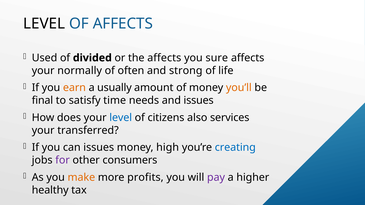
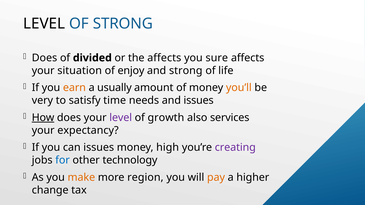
OF AFFECTS: AFFECTS -> STRONG (123, 24)
Used: Used -> Does (44, 58)
normally: normally -> situation (80, 71)
often: often -> enjoy (131, 71)
final: final -> very (42, 101)
How underline: none -> present (43, 118)
level colour: blue -> purple (121, 118)
citizens: citizens -> growth (166, 118)
transferred: transferred -> expectancy (88, 131)
creating colour: blue -> purple (235, 148)
for colour: purple -> blue (63, 160)
consumers: consumers -> technology (130, 160)
profits: profits -> region (145, 178)
pay colour: purple -> orange (216, 178)
healthy: healthy -> change (50, 190)
